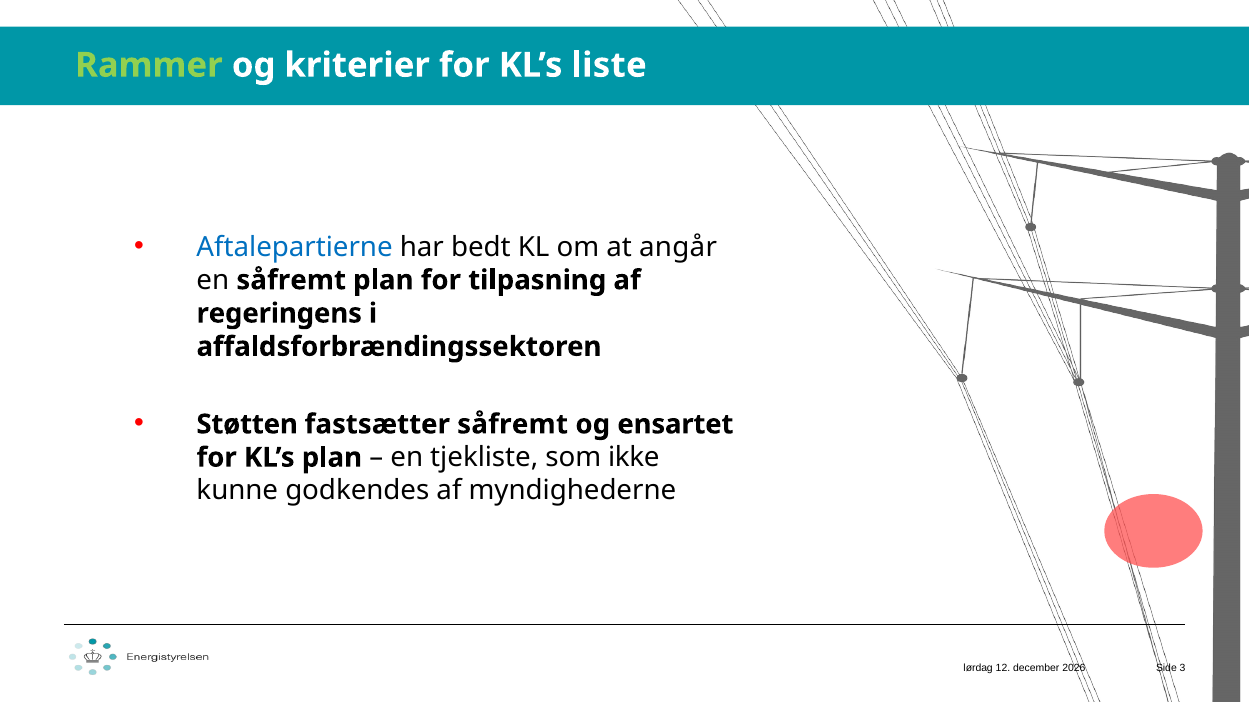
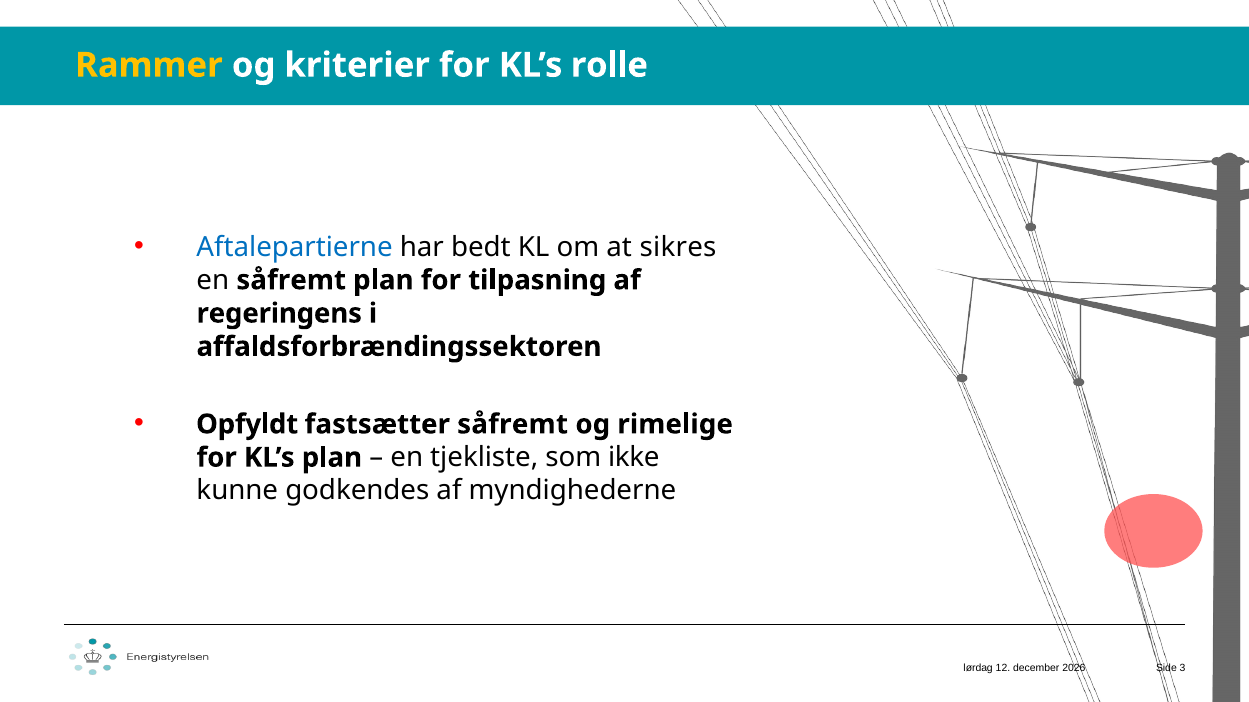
Rammer colour: light green -> yellow (149, 65)
liste: liste -> rolle (609, 65)
angår: angår -> sikres (678, 247)
Støtten: Støtten -> Opfyldt (247, 425)
ensartet: ensartet -> rimelige (675, 425)
